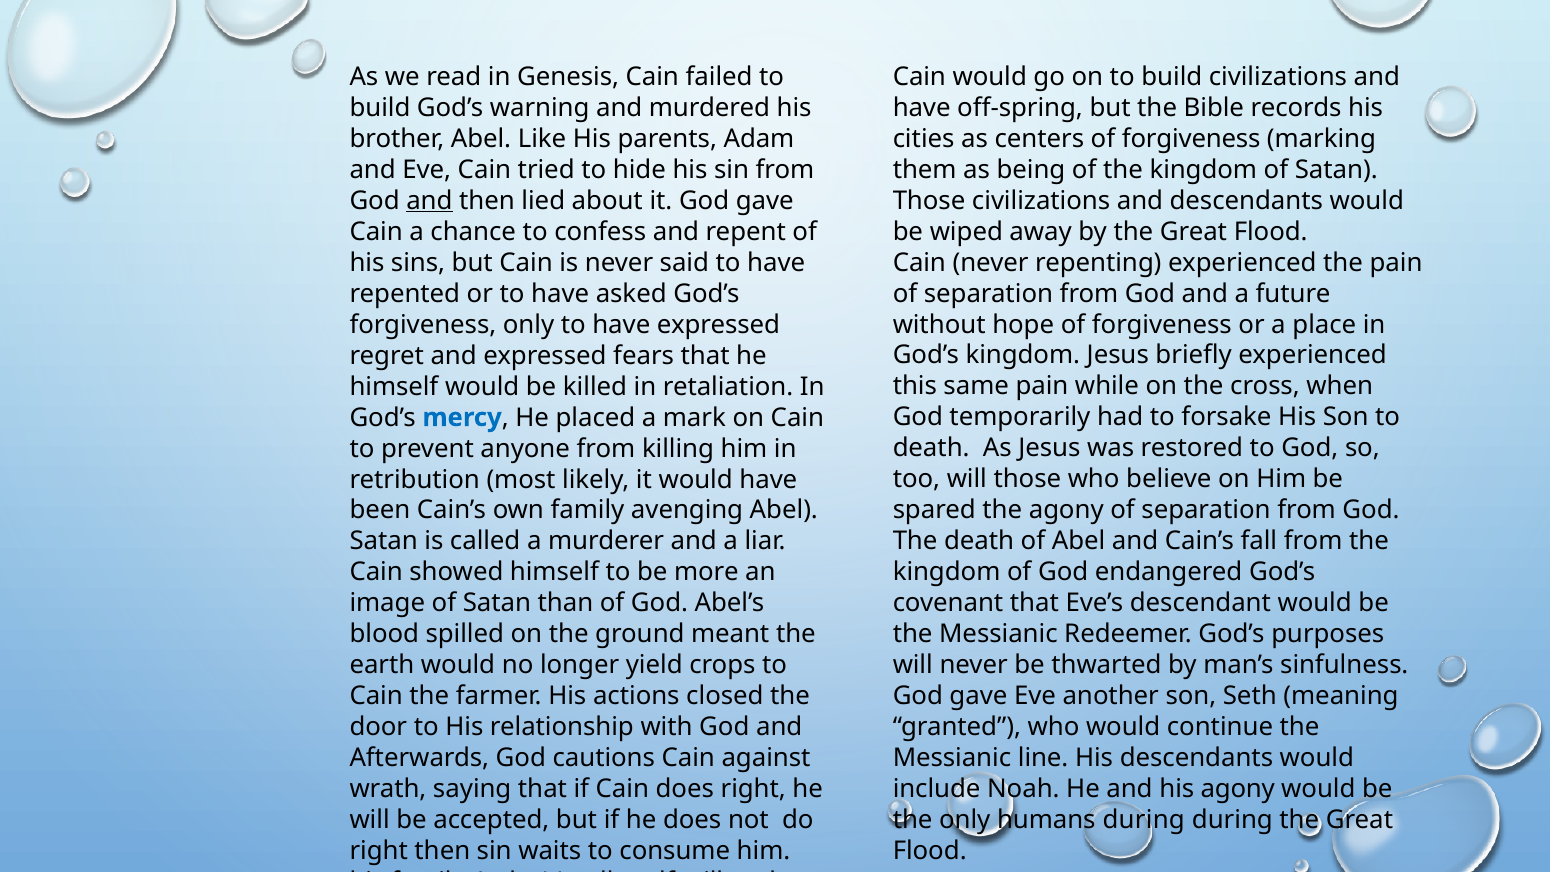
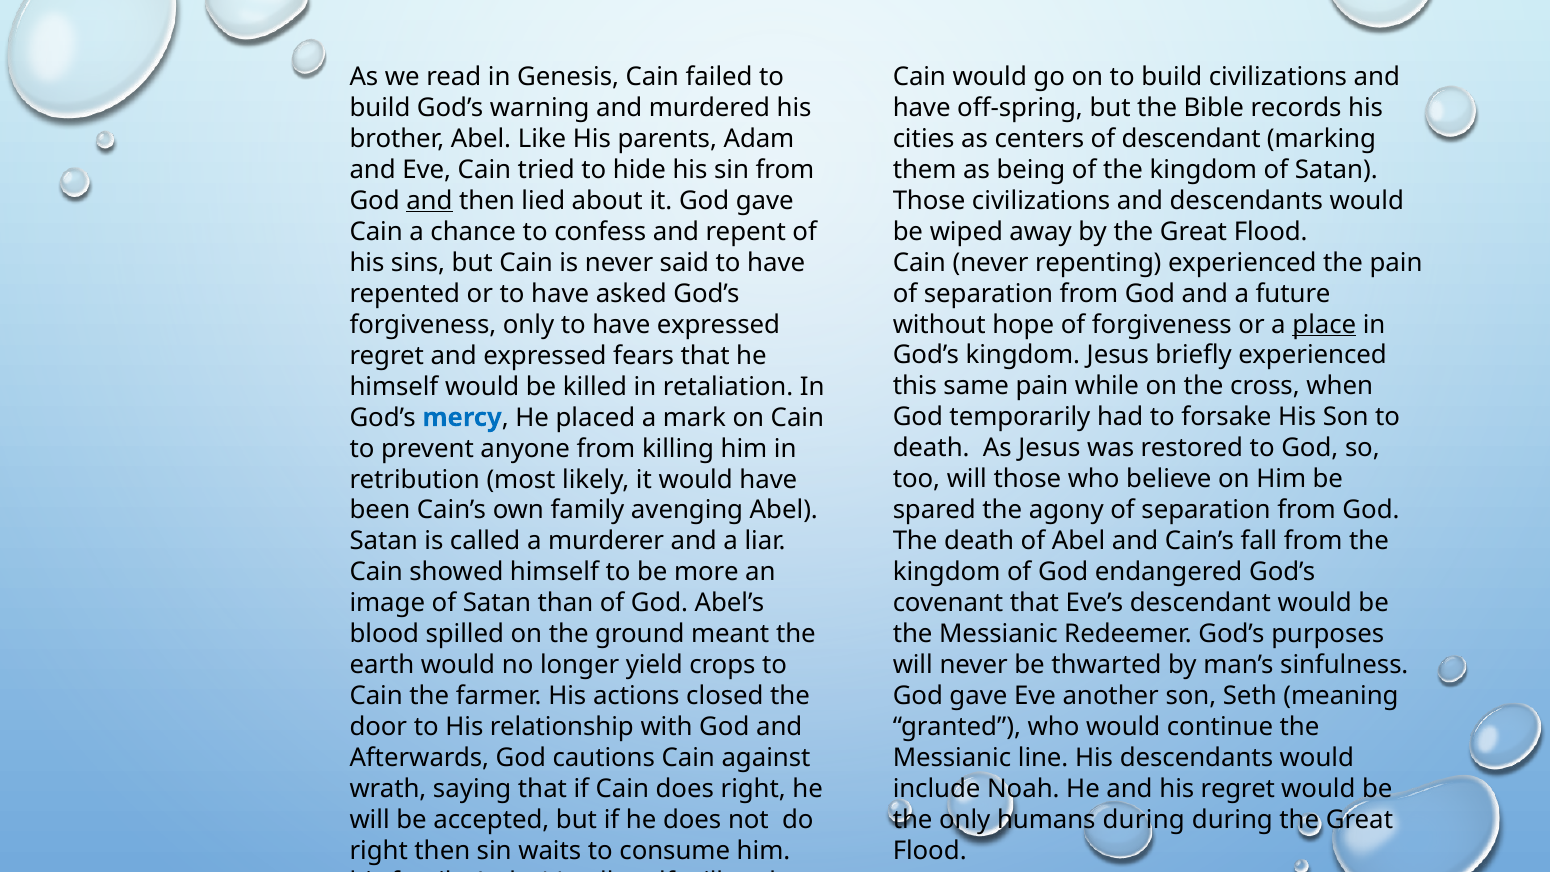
centers of forgiveness: forgiveness -> descendant (1191, 139)
place underline: none -> present (1324, 324)
his agony: agony -> regret (1238, 789)
